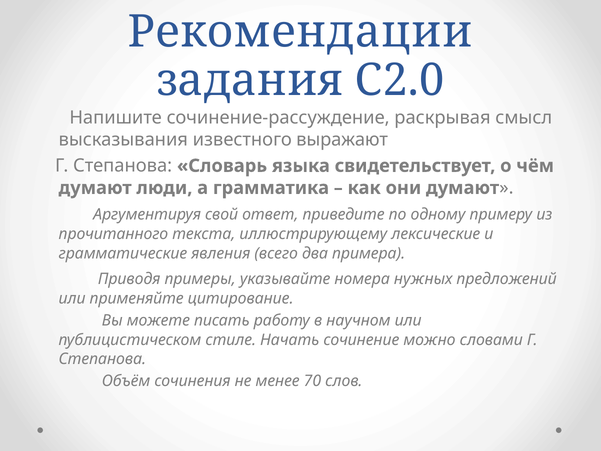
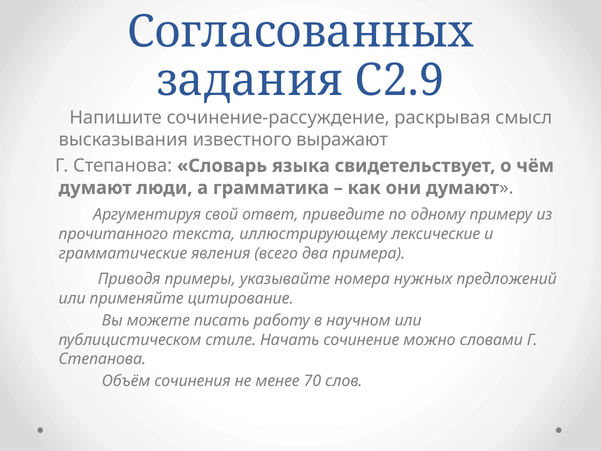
Рекомендации: Рекомендации -> Согласованных (301, 32)
С2.0: С2.0 -> С2.9 (400, 80)
